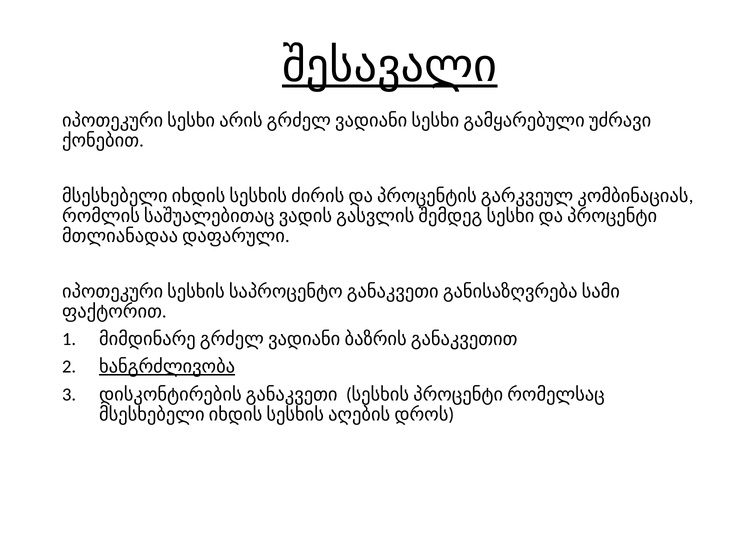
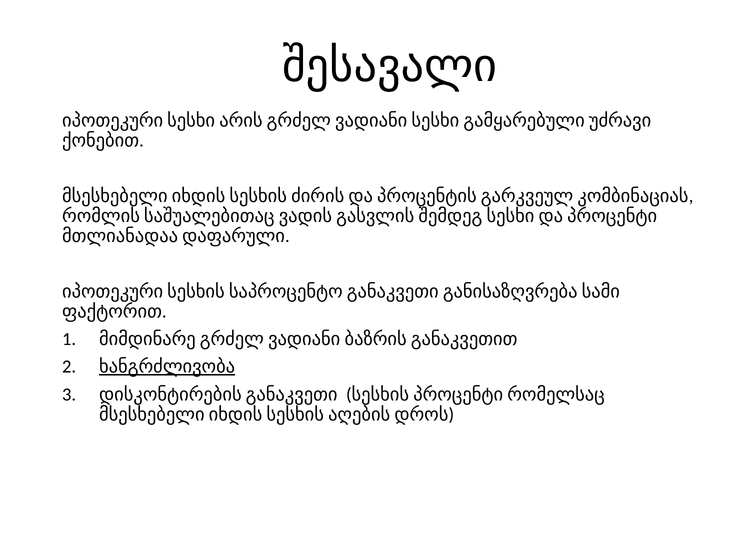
შესავალი underline: present -> none (390, 66)
